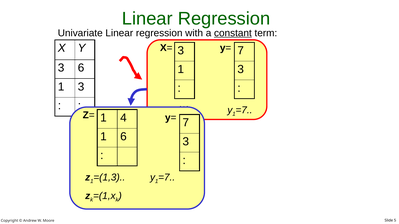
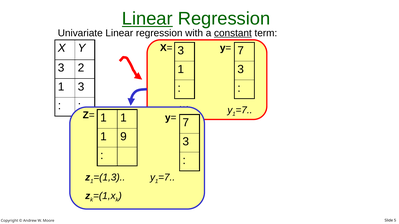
Linear underline: none -> present (147, 19)
3 6: 6 -> 2 (81, 68)
4: 4 -> 1 (123, 118)
1 6: 6 -> 9 (123, 137)
